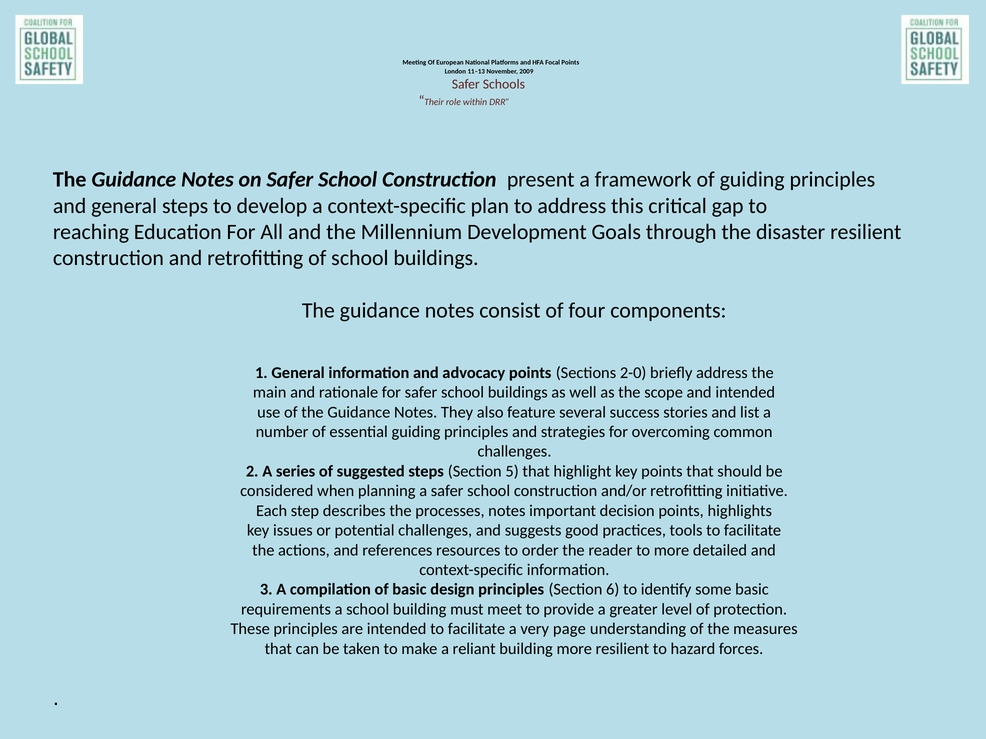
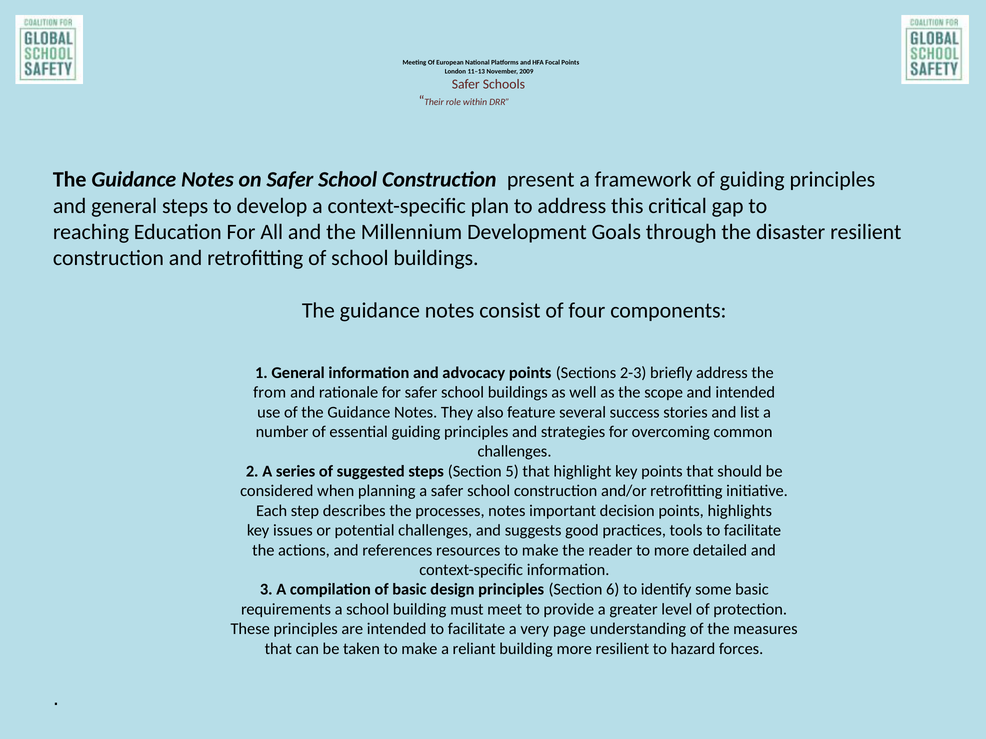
2-0: 2-0 -> 2-3 (633, 373)
main: main -> from (270, 393)
resources to order: order -> make (540, 550)
